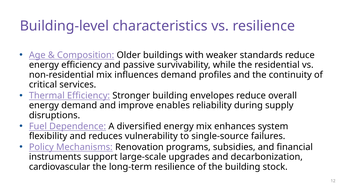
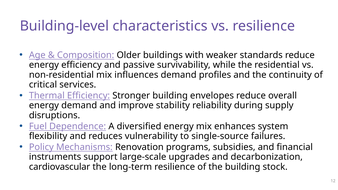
enables: enables -> stability (173, 106)
